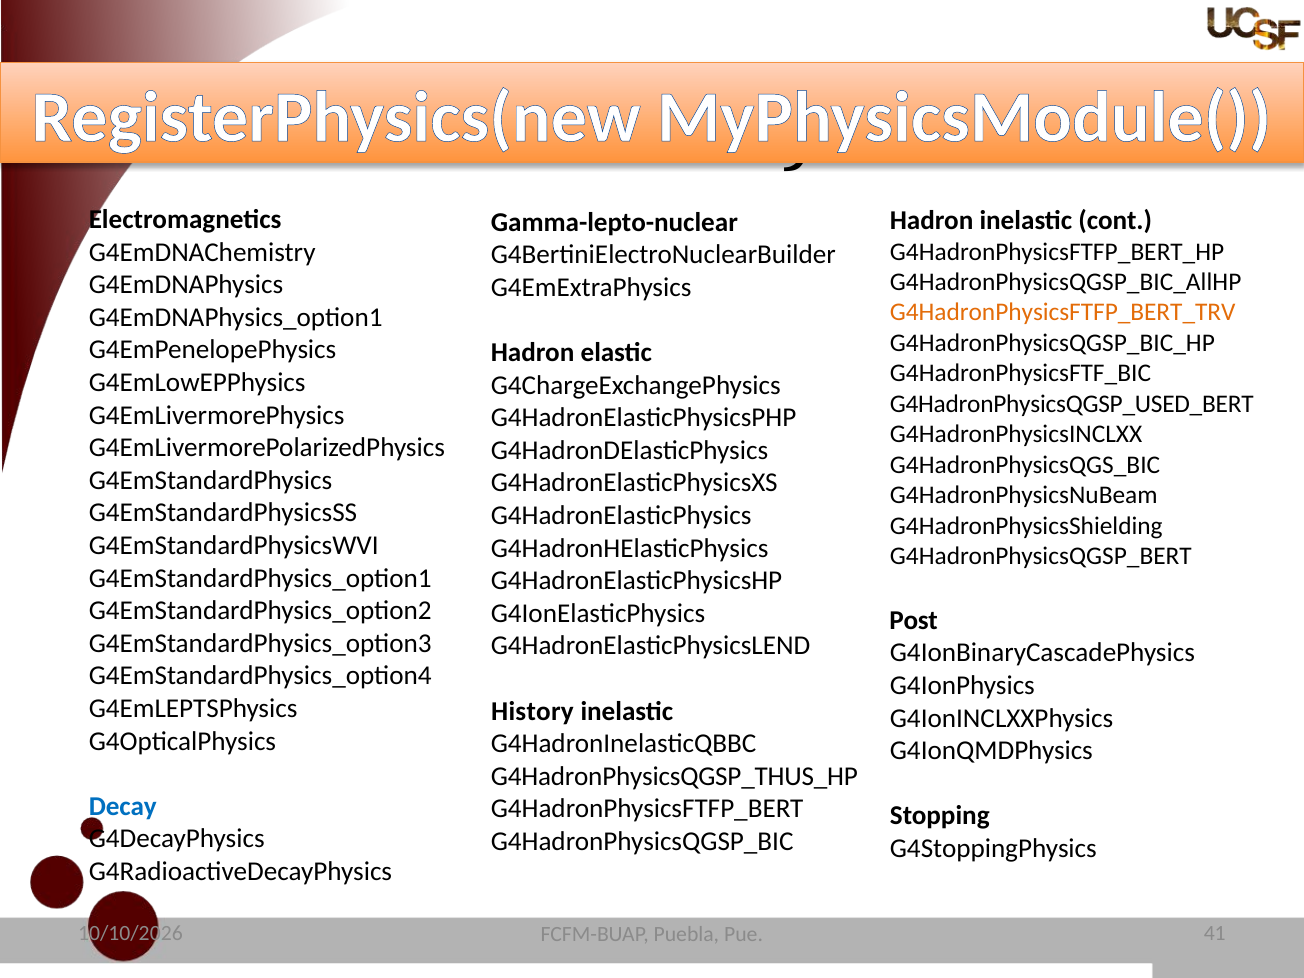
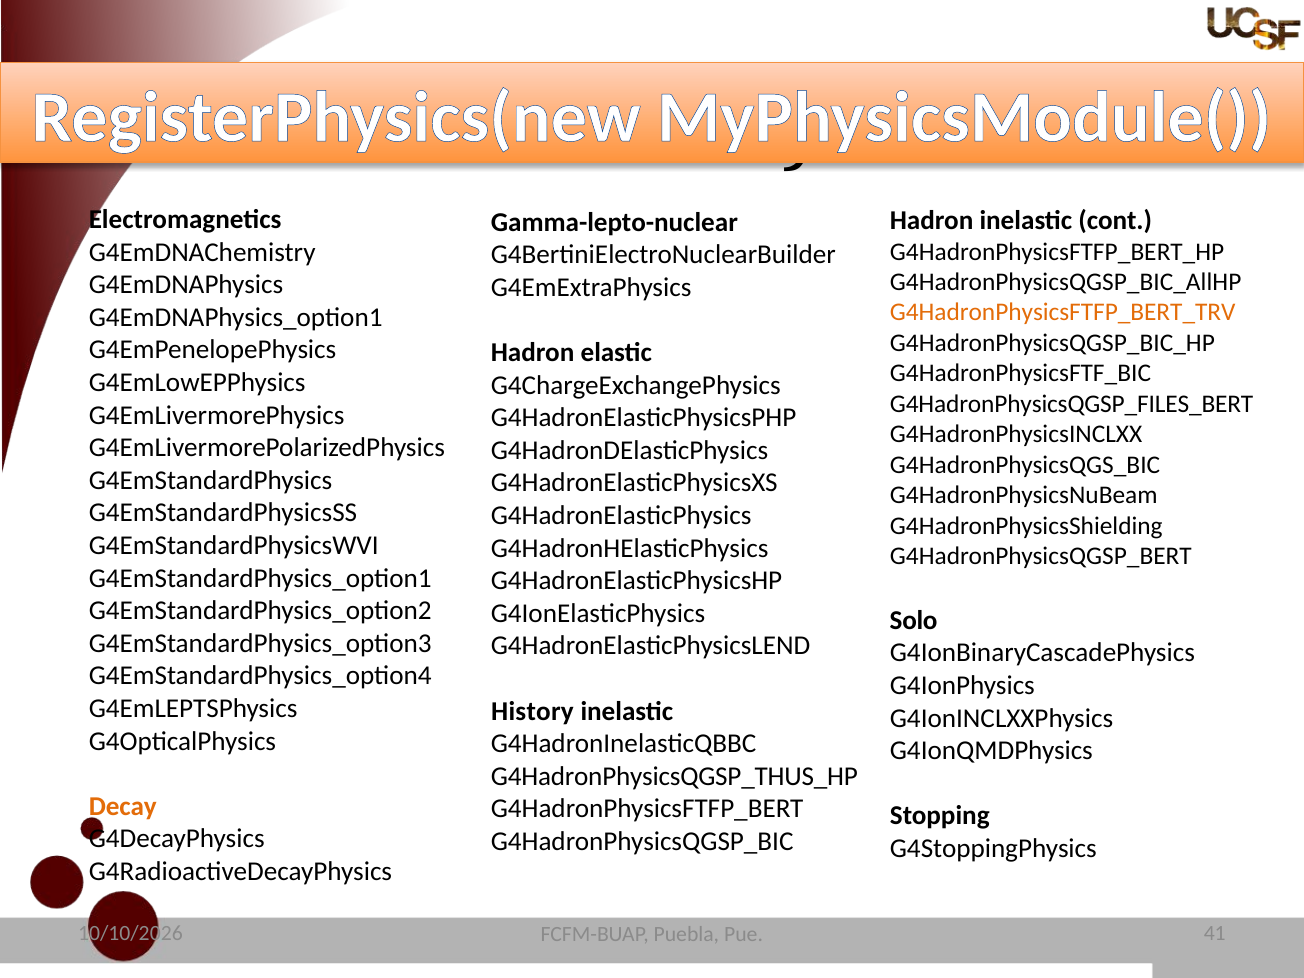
G4HadronPhysicsQGSP_USED_BERT: G4HadronPhysicsQGSP_USED_BERT -> G4HadronPhysicsQGSP_FILES_BERT (1072, 404)
Post: Post -> Solo (914, 620)
Decay colour: blue -> orange (123, 806)
